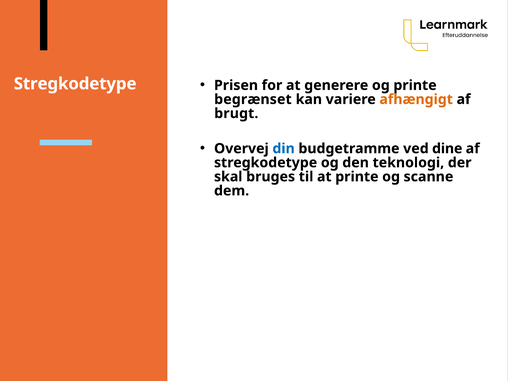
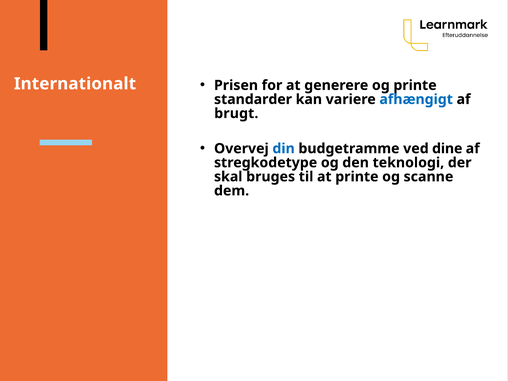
Stregkodetype: Stregkodetype -> Internationalt (75, 84)
begrænset: begrænset -> standarder (253, 99)
afhængigt colour: orange -> blue (416, 99)
